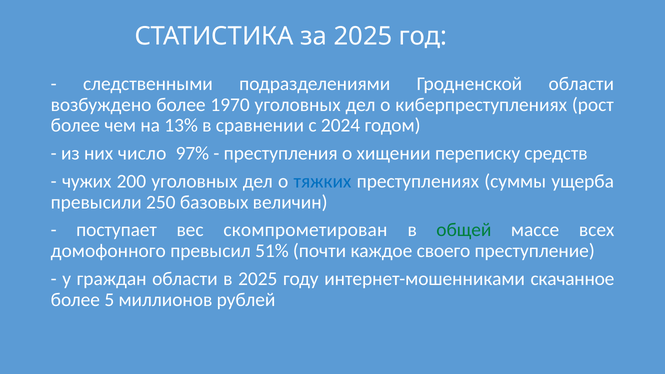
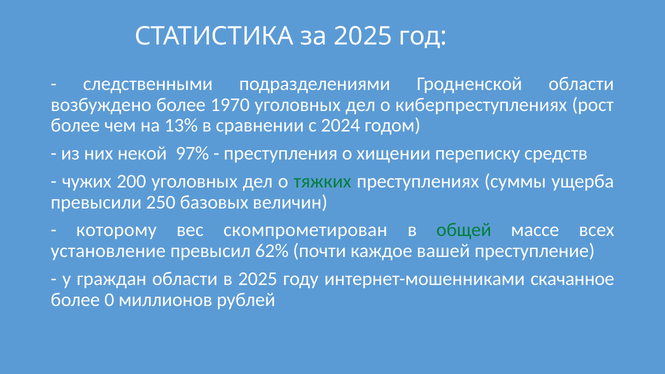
число: число -> некой (142, 153)
тяжких colour: blue -> green (322, 181)
поступает: поступает -> которому (116, 230)
домофонного: домофонного -> установление (108, 251)
51%: 51% -> 62% (272, 251)
своего: своего -> вашей (443, 251)
5: 5 -> 0 (109, 300)
